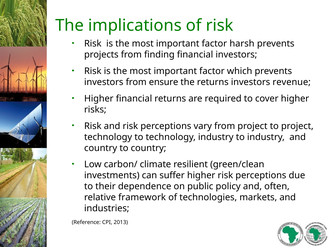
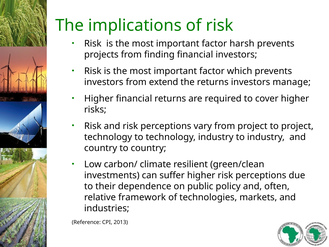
ensure: ensure -> extend (164, 82)
revenue: revenue -> manage (292, 82)
